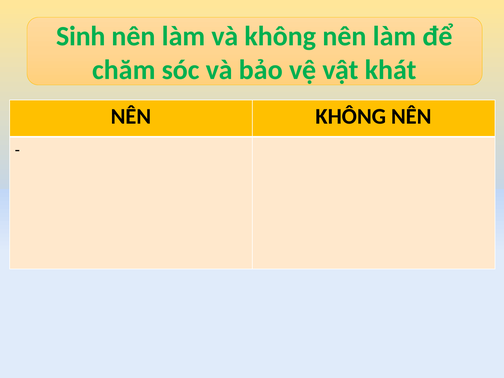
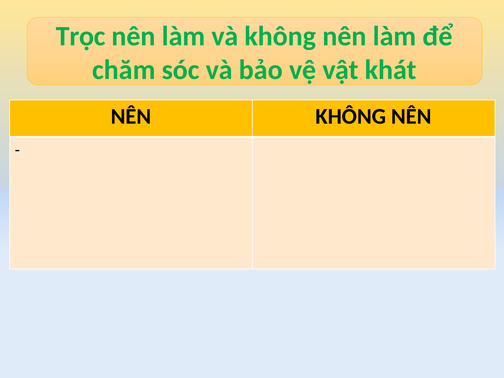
Sinh: Sinh -> Trọc (81, 36)
